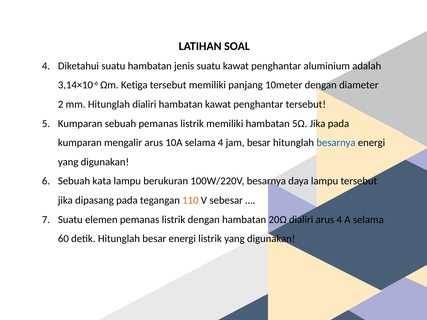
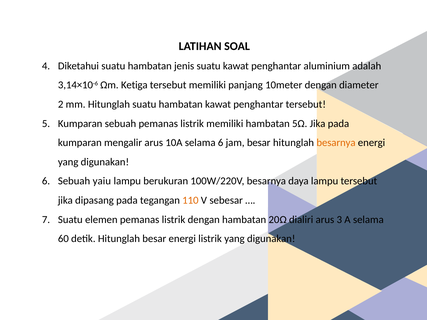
Hitunglah dialiri: dialiri -> suatu (144, 104)
selama 4: 4 -> 6 (221, 143)
besarnya colour: blue -> orange (336, 143)
kata: kata -> yaiu (102, 181)
arus 4: 4 -> 3 (339, 220)
